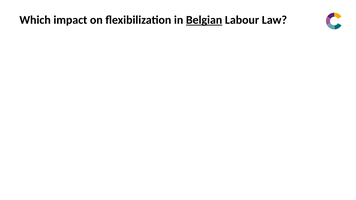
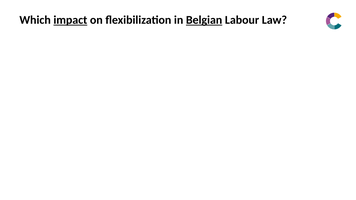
impact underline: none -> present (70, 20)
